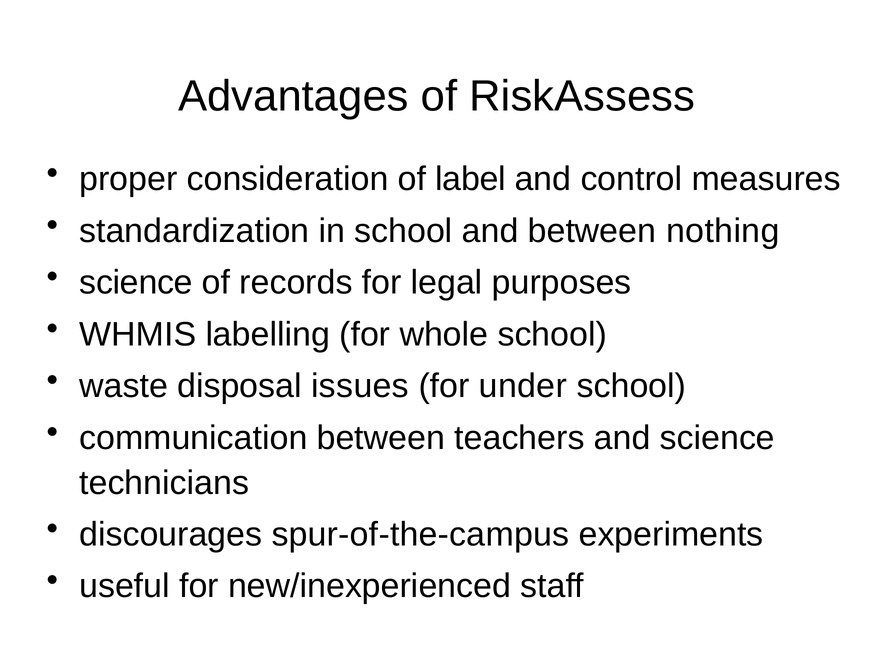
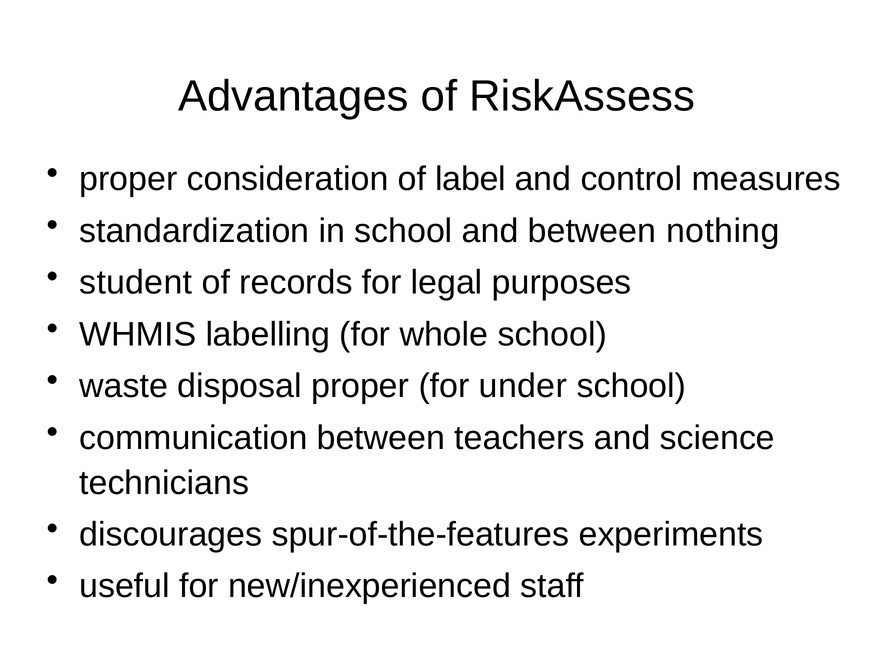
science: science -> student (136, 282)
disposal issues: issues -> proper (360, 386)
spur-of-the-campus: spur-of-the-campus -> spur-of-the-features (420, 534)
